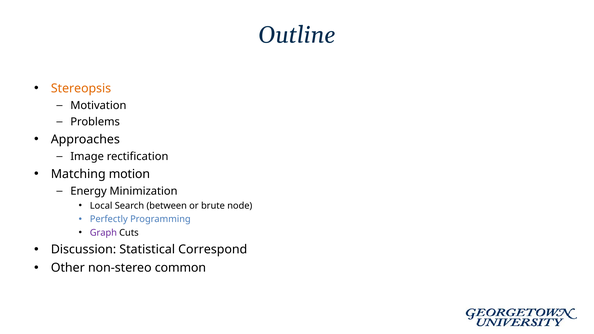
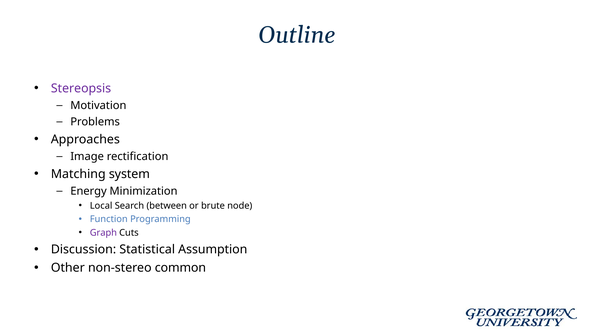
Stereopsis colour: orange -> purple (81, 88)
motion: motion -> system (129, 174)
Perfectly: Perfectly -> Function (109, 219)
Correspond: Correspond -> Assumption (213, 250)
